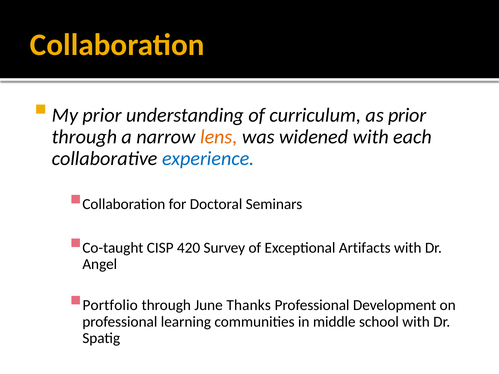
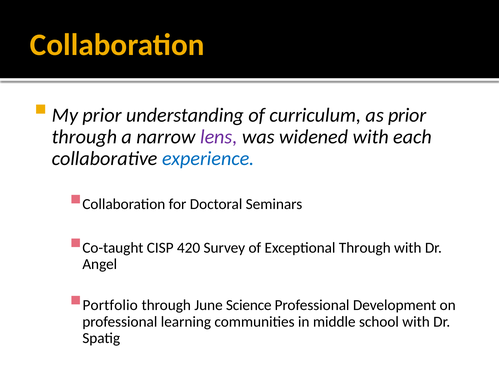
lens colour: orange -> purple (219, 137)
Exceptional Artifacts: Artifacts -> Through (365, 248)
Thanks: Thanks -> Science (249, 306)
